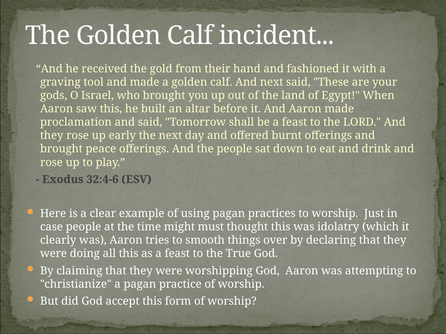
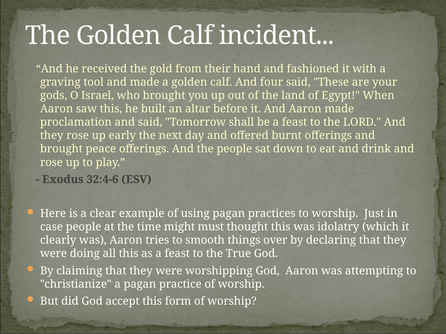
And next: next -> four (272, 82)
